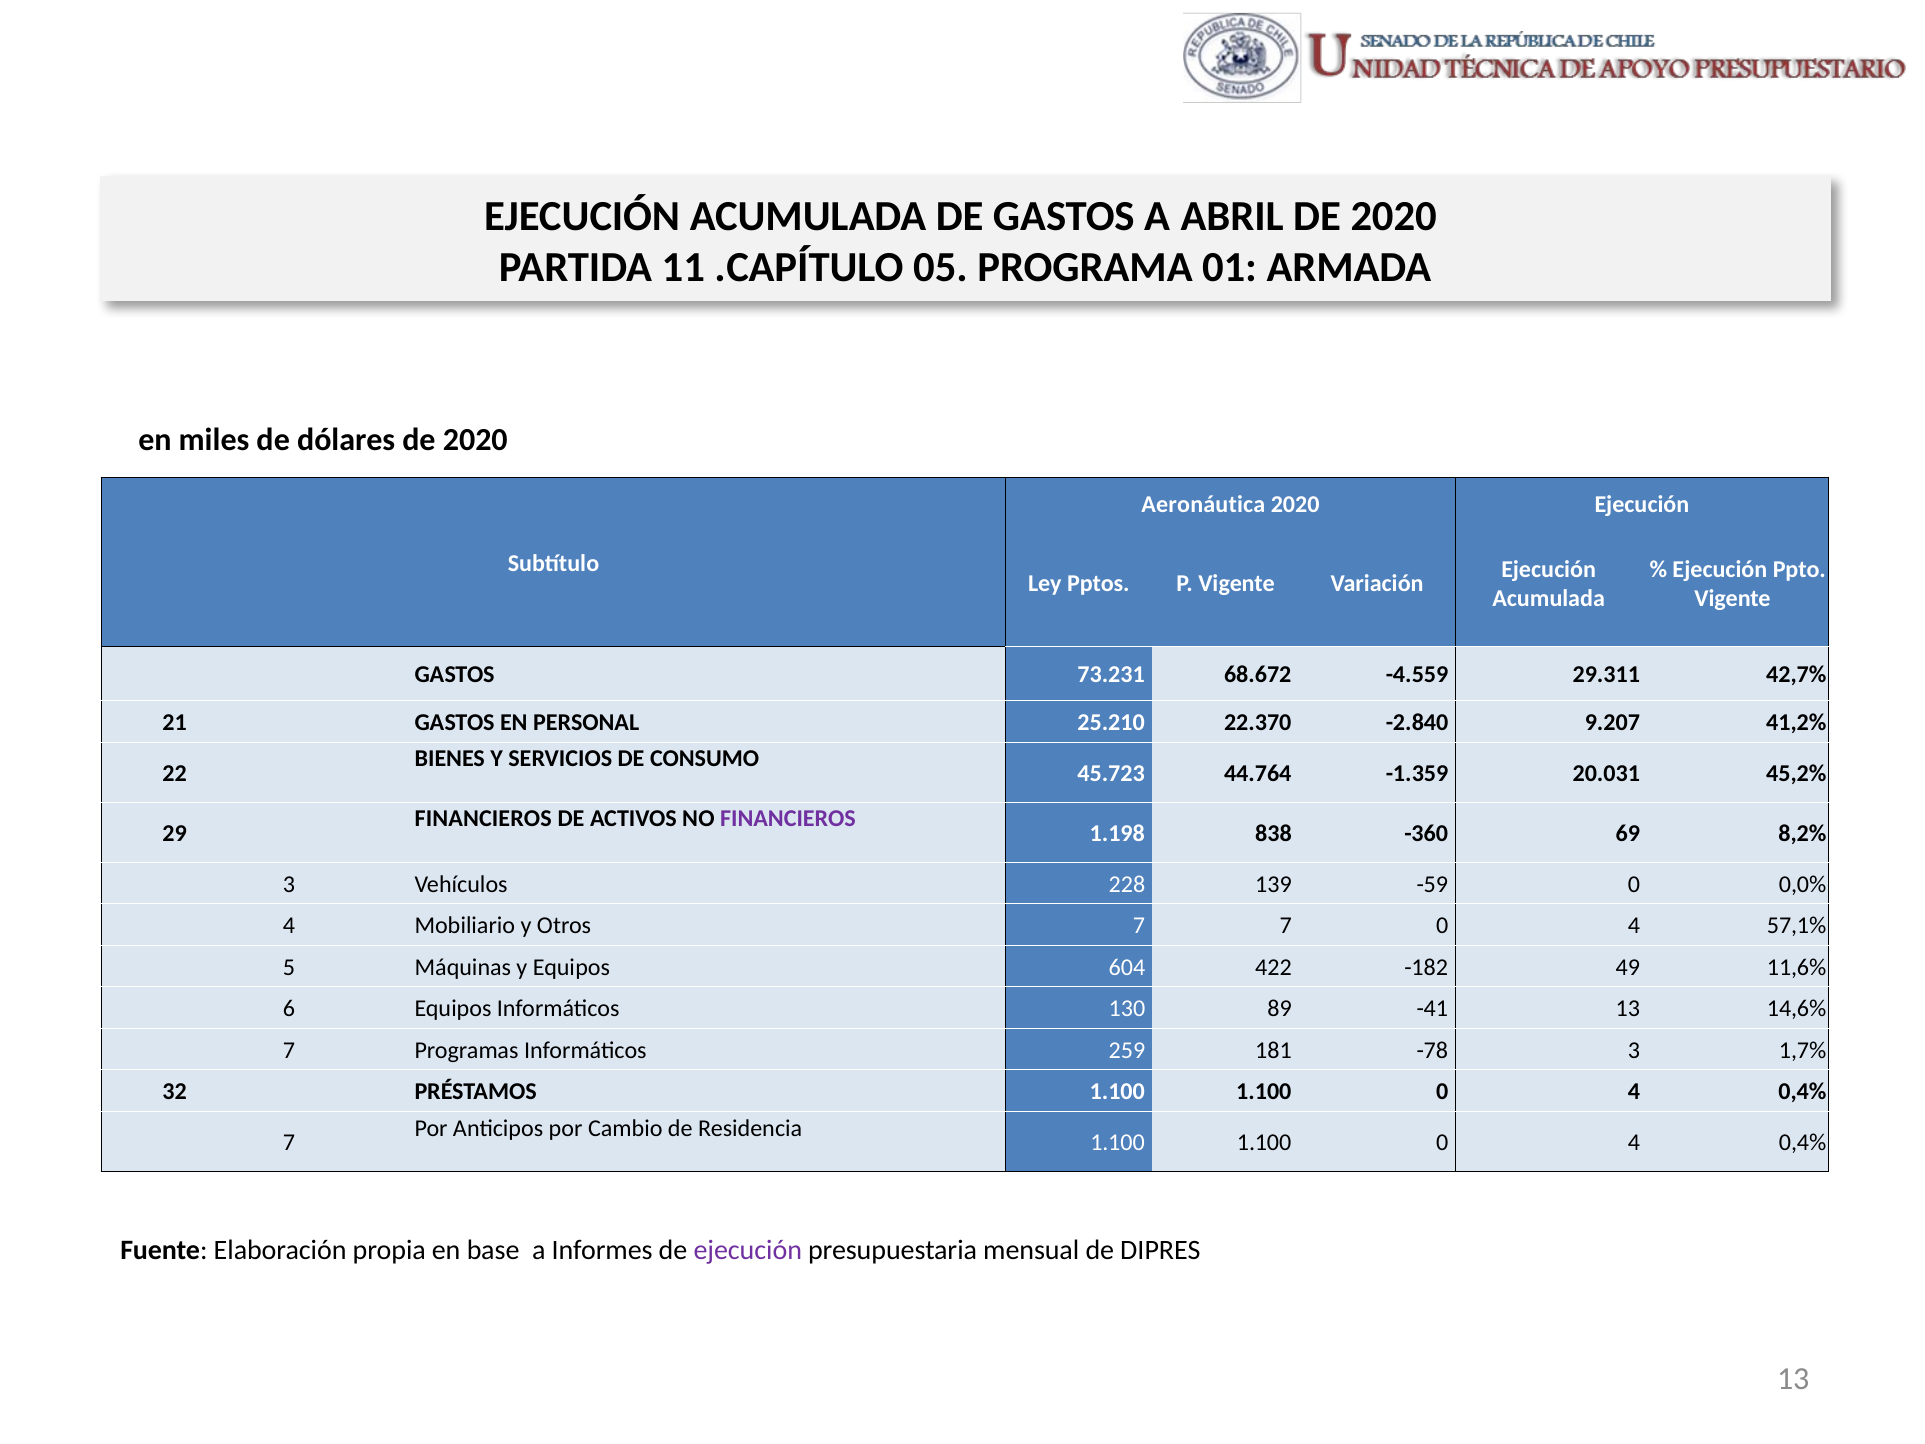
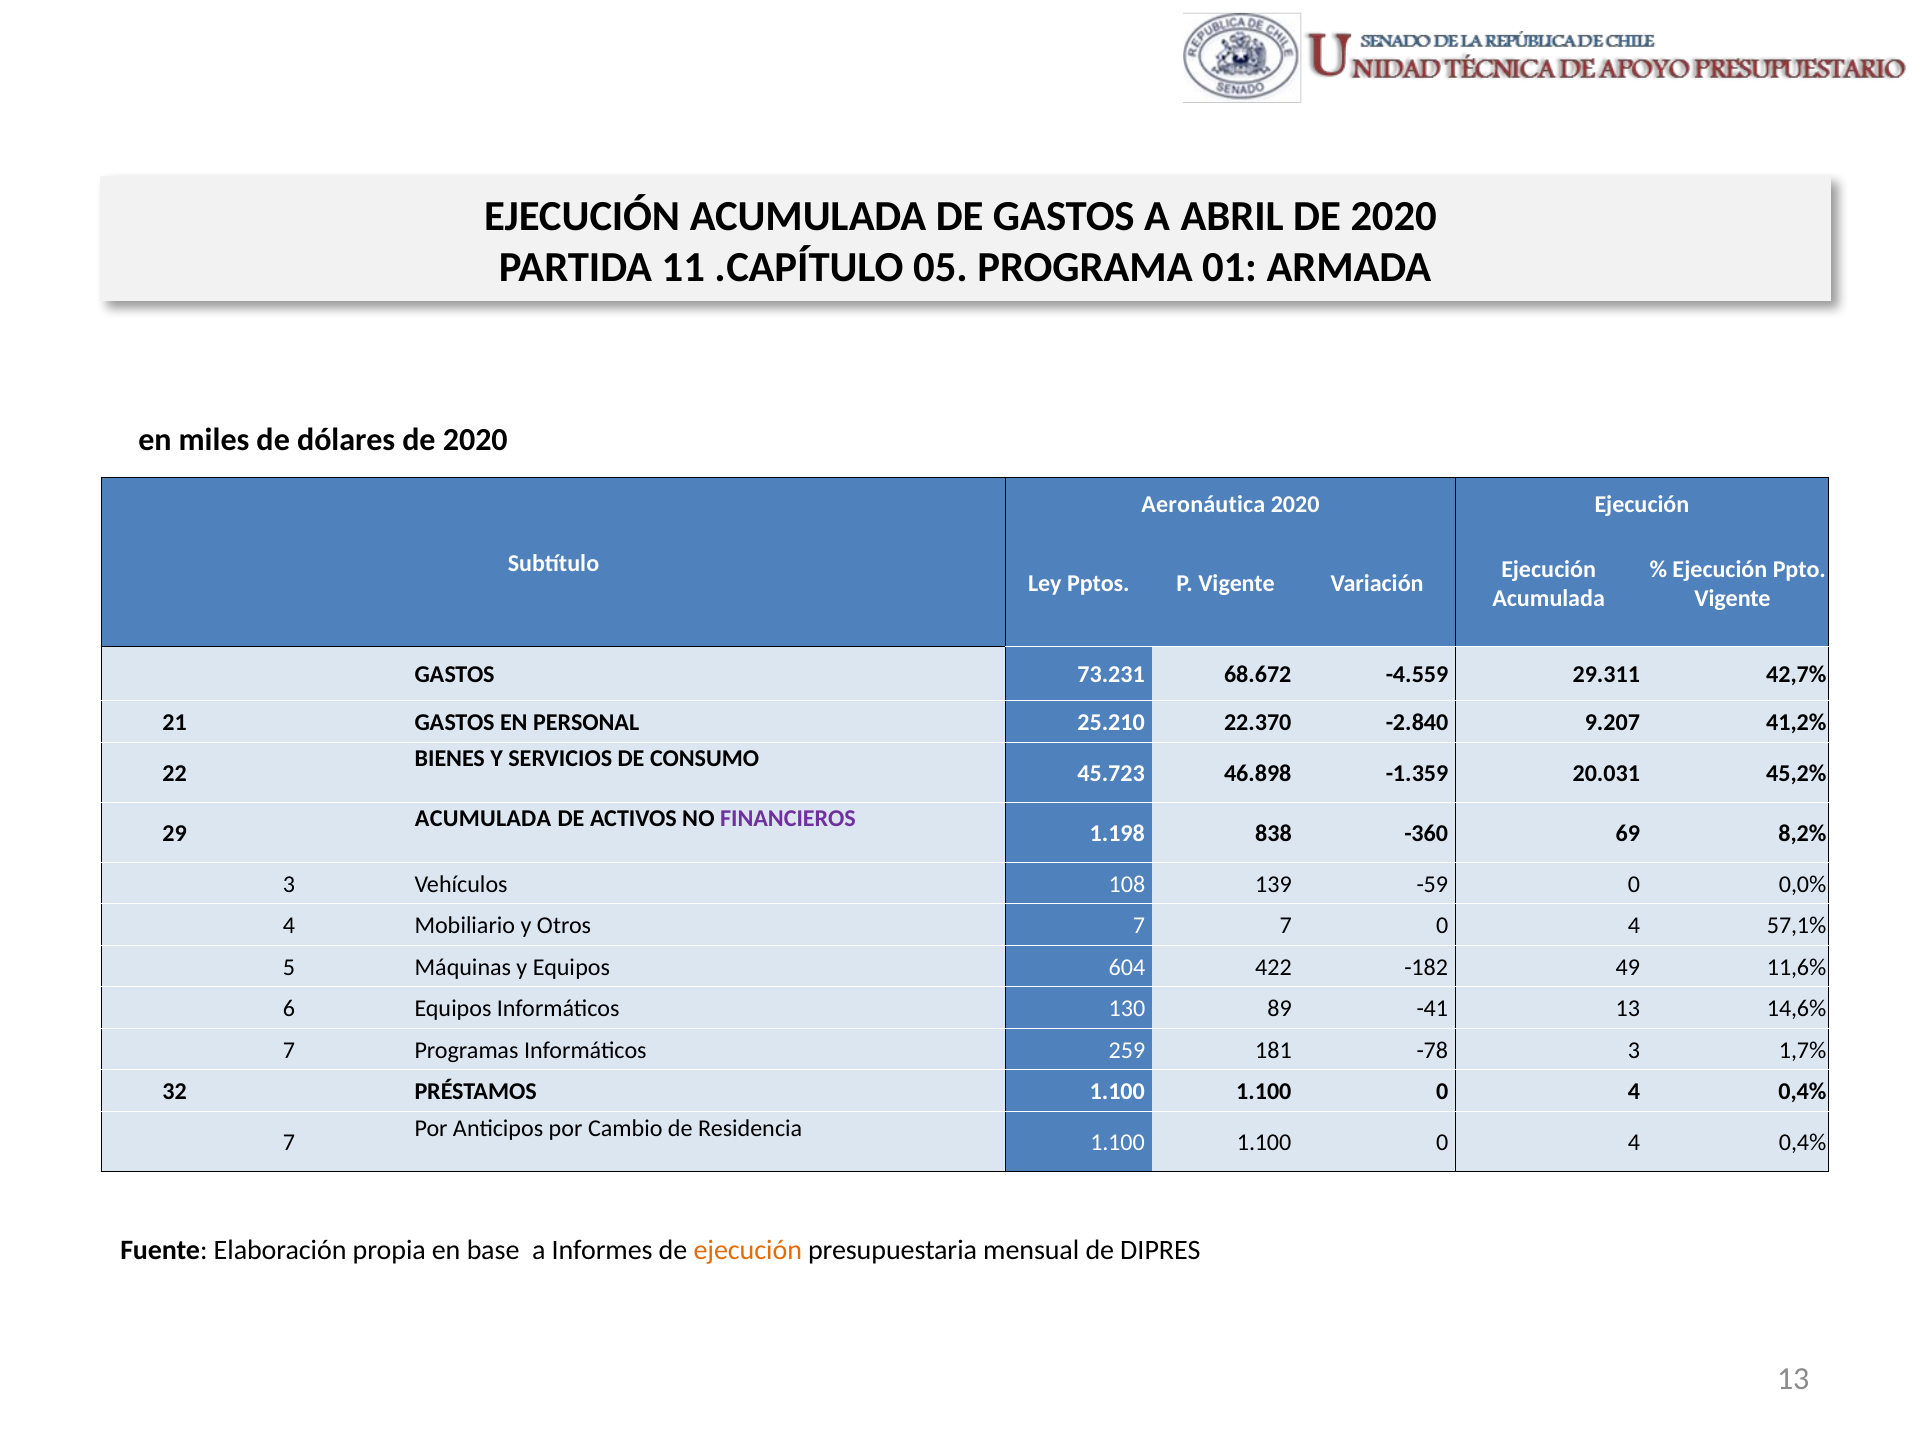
44.764: 44.764 -> 46.898 (1258, 773)
FINANCIEROS: FINANCIEROS -> ACUMULADA (483, 819)
228: 228 -> 108 (1127, 884)
ejecución colour: purple -> orange (748, 1250)
